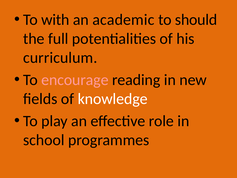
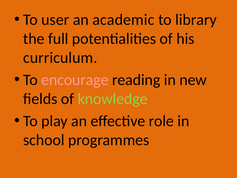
with: with -> user (55, 20)
should: should -> library (196, 20)
knowledge colour: white -> light green (113, 99)
